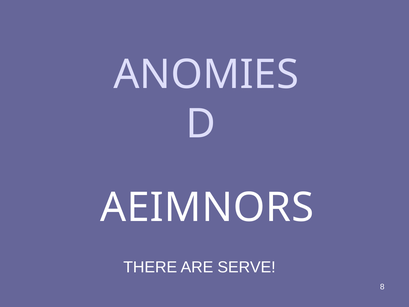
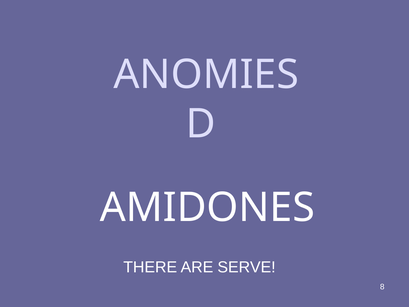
AEIMNORS: AEIMNORS -> AMIDONES (207, 208)
